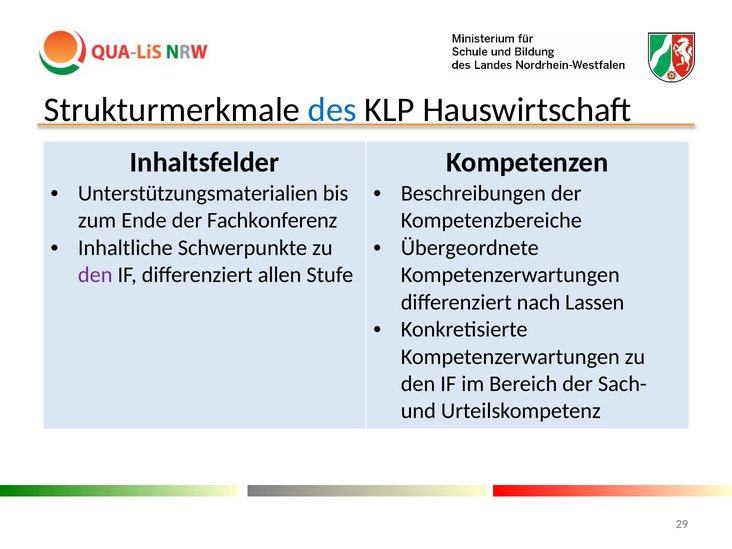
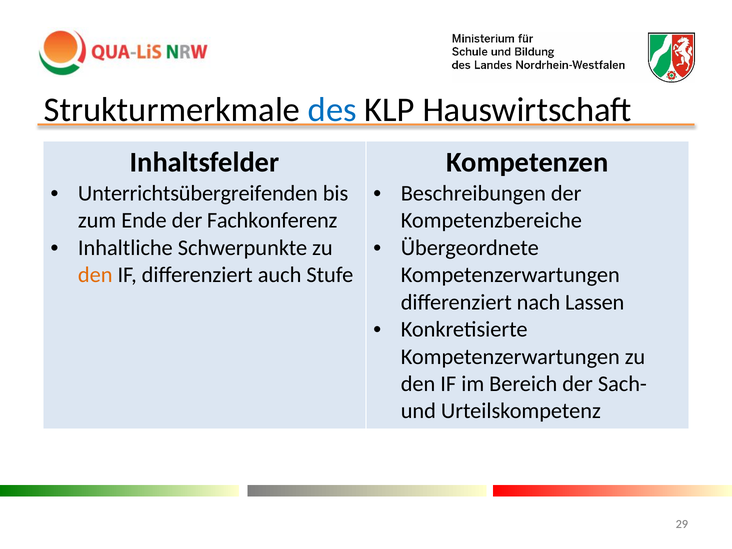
Unterstützungsmaterialien: Unterstützungsmaterialien -> Unterrichtsübergreifenden (198, 193)
den colour: purple -> orange (95, 275)
allen: allen -> auch (280, 275)
